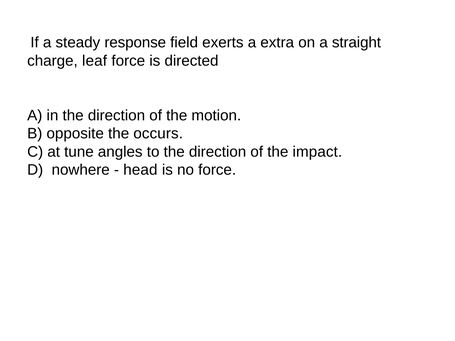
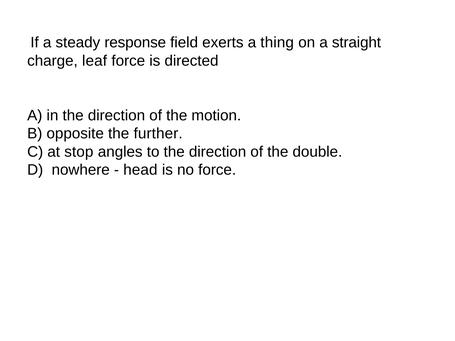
extra: extra -> thing (277, 43)
occurs: occurs -> further (158, 134)
tune: tune -> stop (79, 152)
impact: impact -> double (317, 152)
